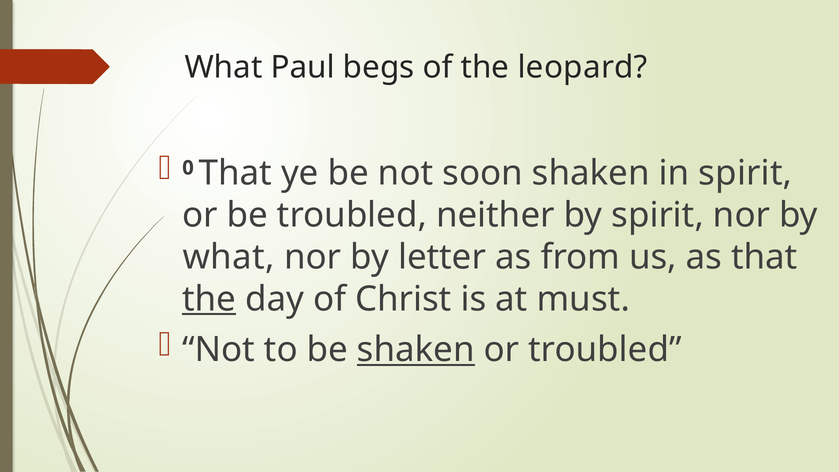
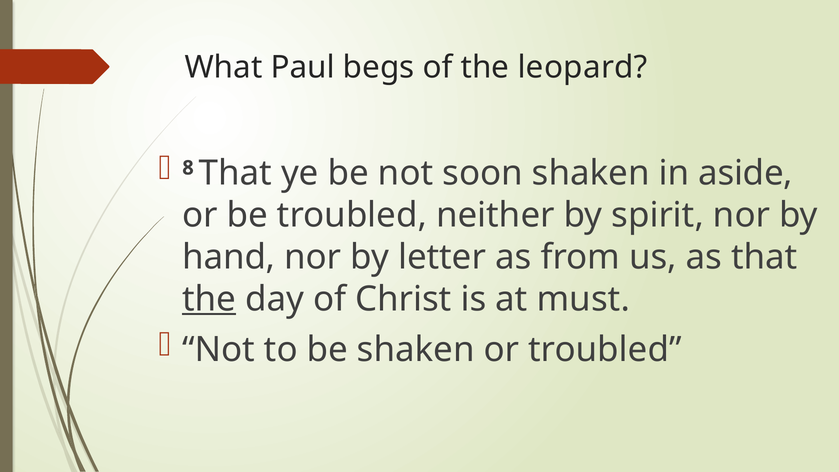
0: 0 -> 8 (188, 168)
in spirit: spirit -> aside (746, 173)
what: what -> hand (229, 257)
shaken underline: present -> none (416, 350)
